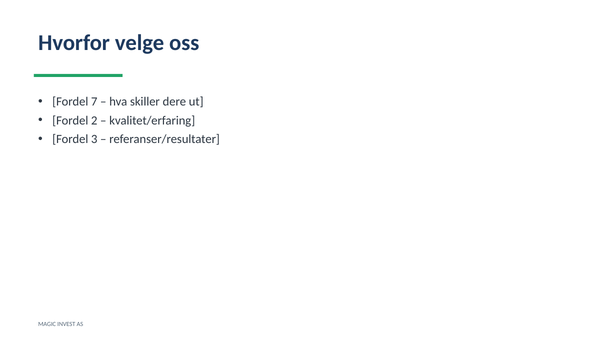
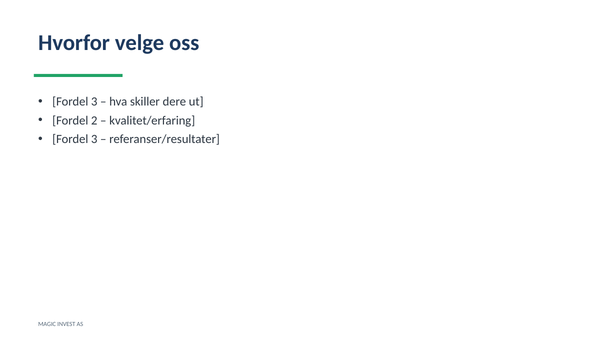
7: 7 -> 3 (94, 102)
